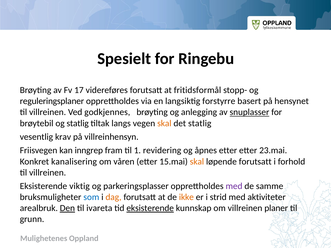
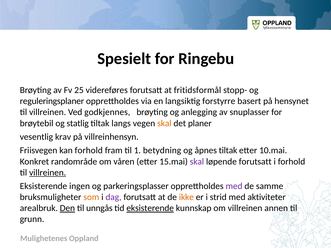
17: 17 -> 25 (79, 90)
snuplasser underline: present -> none (249, 112)
det statlig: statlig -> planer (200, 123)
kan inngrep: inngrep -> forhold (89, 151)
revidering: revidering -> betydning (162, 151)
åpnes etter: etter -> tiltak (228, 151)
23.mai: 23.mai -> 10.mai (273, 151)
kanalisering: kanalisering -> randområde (74, 162)
skal colour: orange -> purple (197, 162)
villreinen underline: none -> present (48, 173)
viktig: viktig -> ingen (80, 186)
som colour: blue -> orange (91, 197)
dag colour: orange -> purple (113, 197)
ivareta: ivareta -> unngås (99, 208)
planer: planer -> annen (276, 208)
